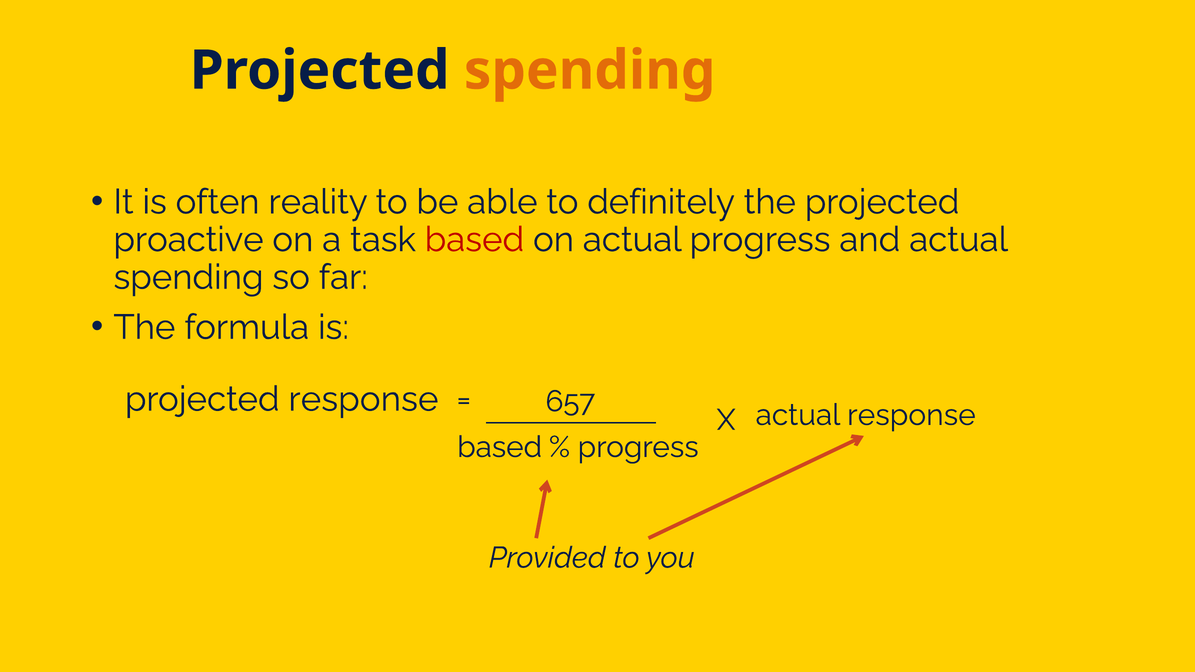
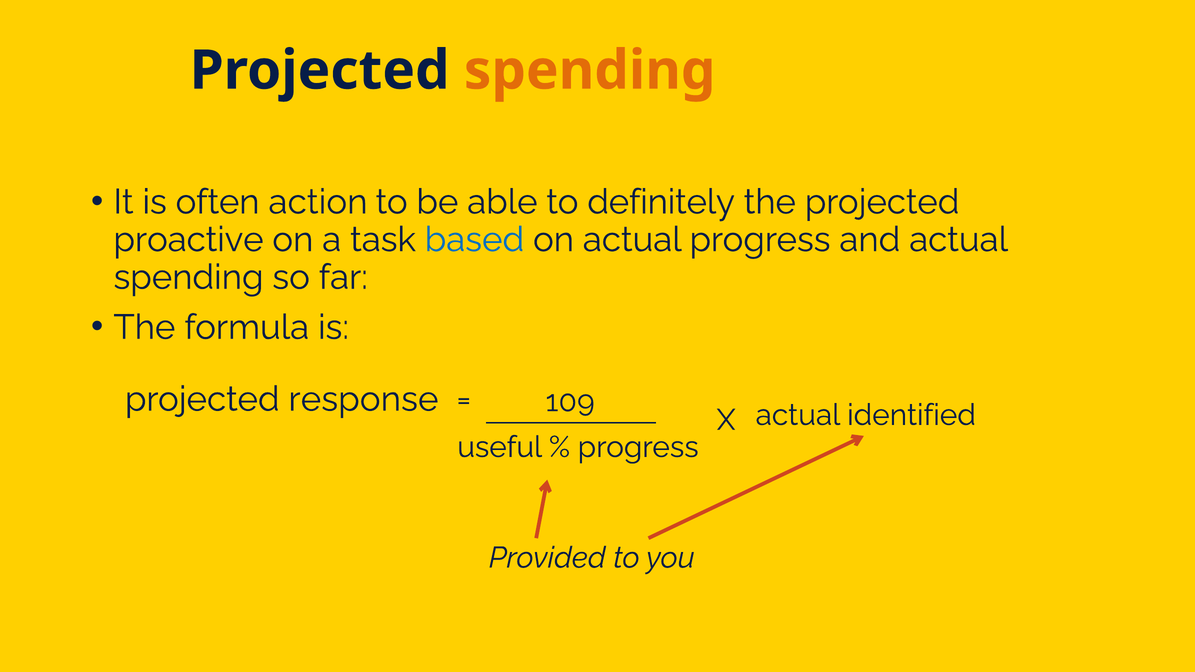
reality: reality -> action (318, 202)
based colour: red -> blue (474, 240)
657: 657 -> 109 (570, 401)
actual response: response -> identified (912, 415)
based: based -> useful (500, 447)
